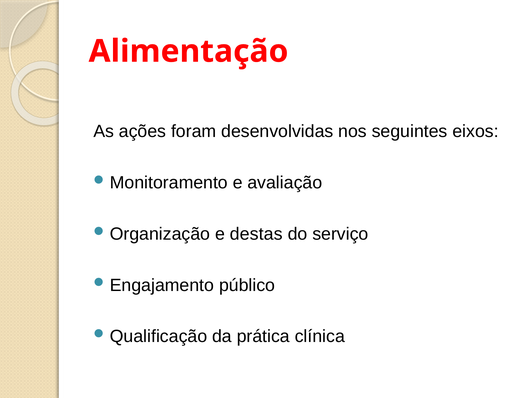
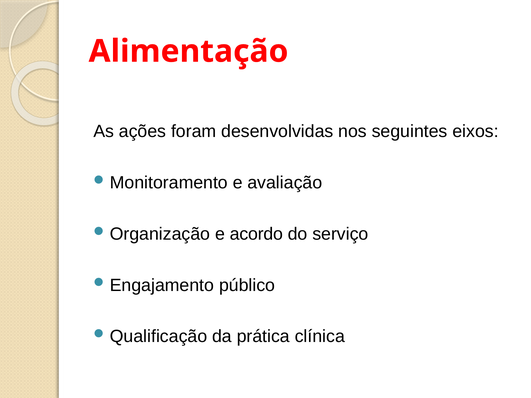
destas: destas -> acordo (256, 234)
